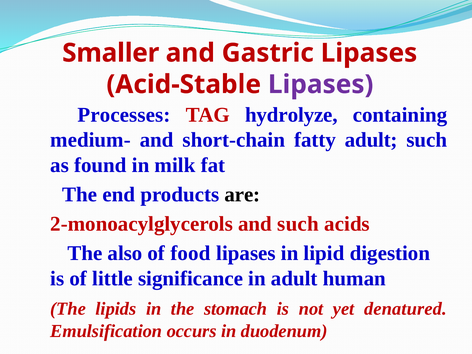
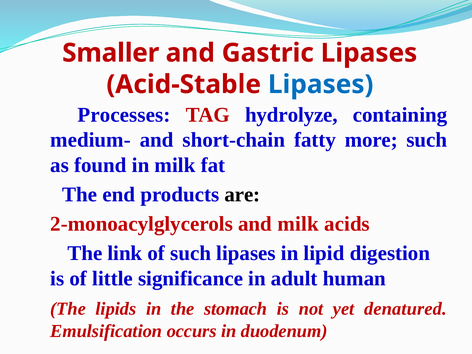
Lipases colour: purple -> blue (321, 84)
fatty adult: adult -> more (371, 140)
and such: such -> milk (298, 224)
also: also -> link (125, 253)
of food: food -> such (191, 253)
